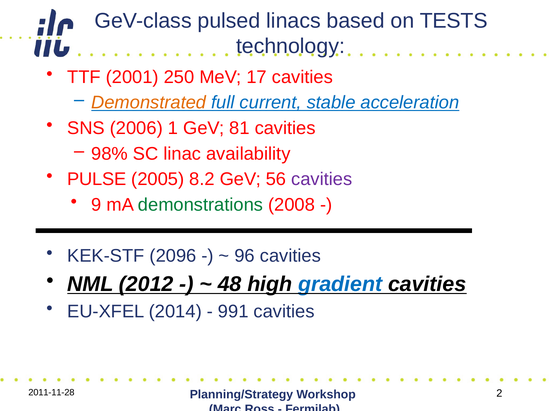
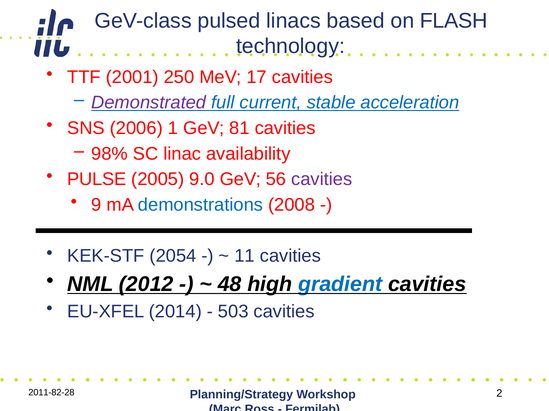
TESTS: TESTS -> FLASH (454, 21)
Demonstrated colour: orange -> purple (149, 103)
8.2: 8.2 -> 9.0 (202, 180)
demonstrations colour: green -> blue (201, 205)
2096: 2096 -> 2054 (173, 256)
96: 96 -> 11 (245, 256)
991: 991 -> 503 (233, 312)
2011-11-28: 2011-11-28 -> 2011-82-28 (51, 393)
